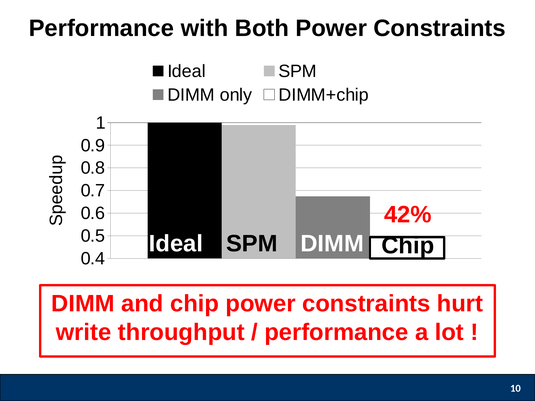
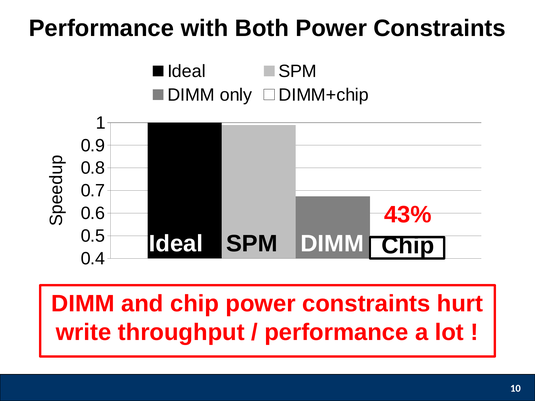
42%: 42% -> 43% (408, 215)
